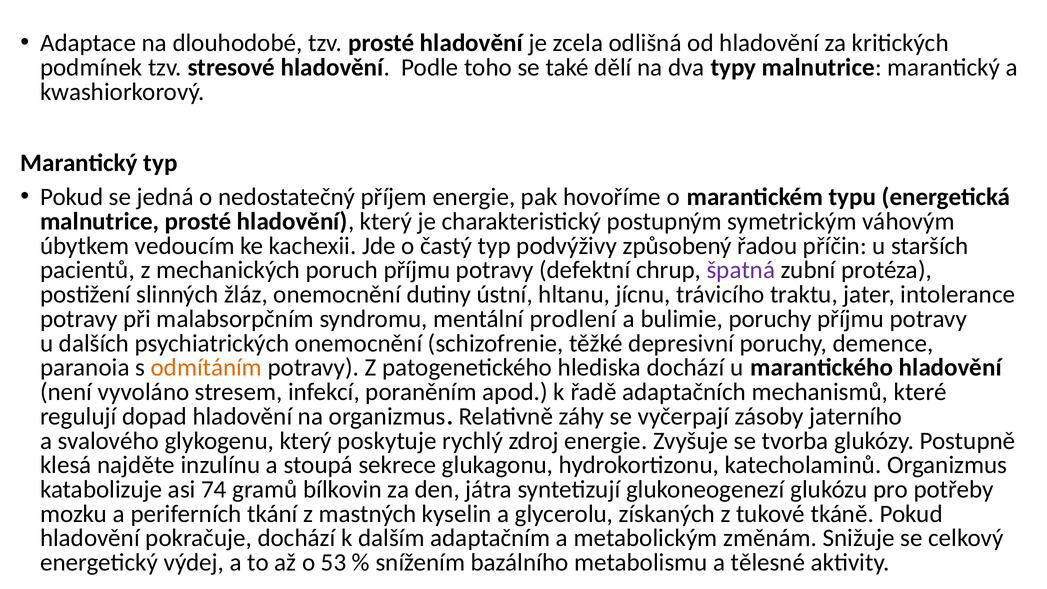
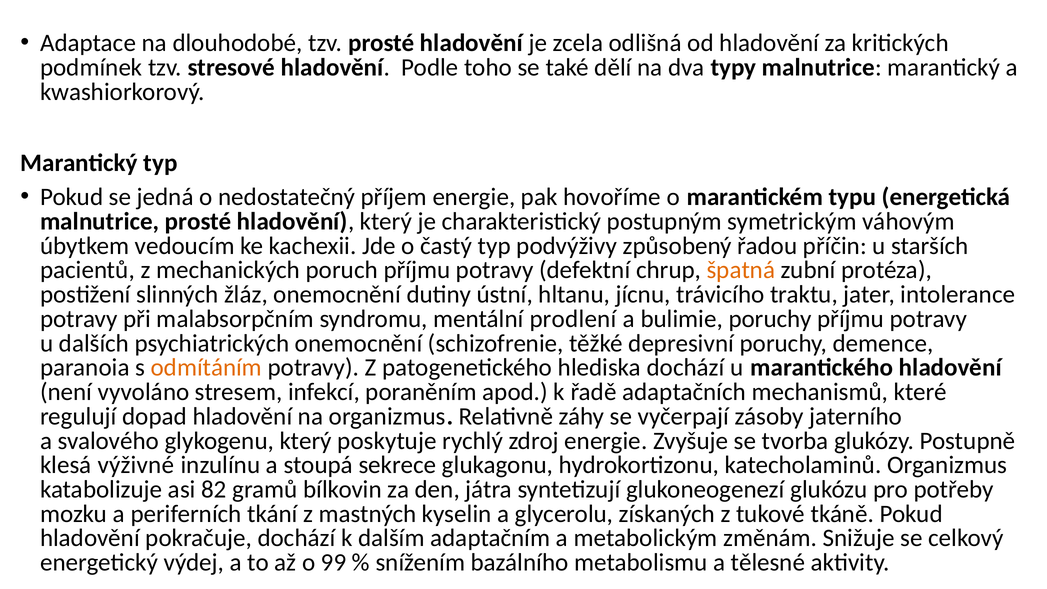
špatná colour: purple -> orange (741, 270)
najděte: najděte -> výživné (136, 465)
74: 74 -> 82 (214, 489)
53: 53 -> 99 (334, 563)
